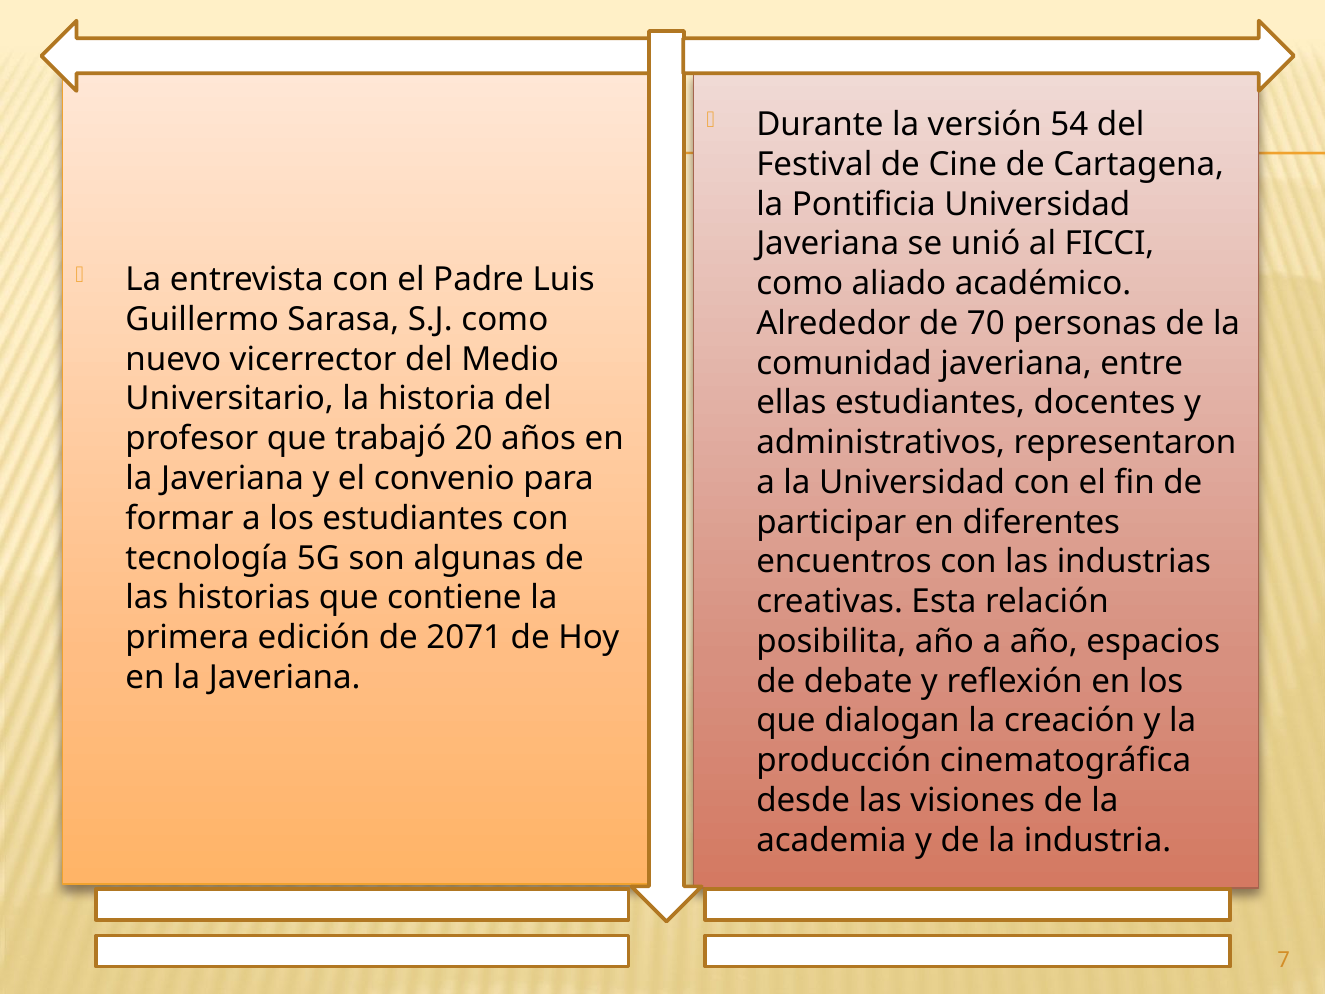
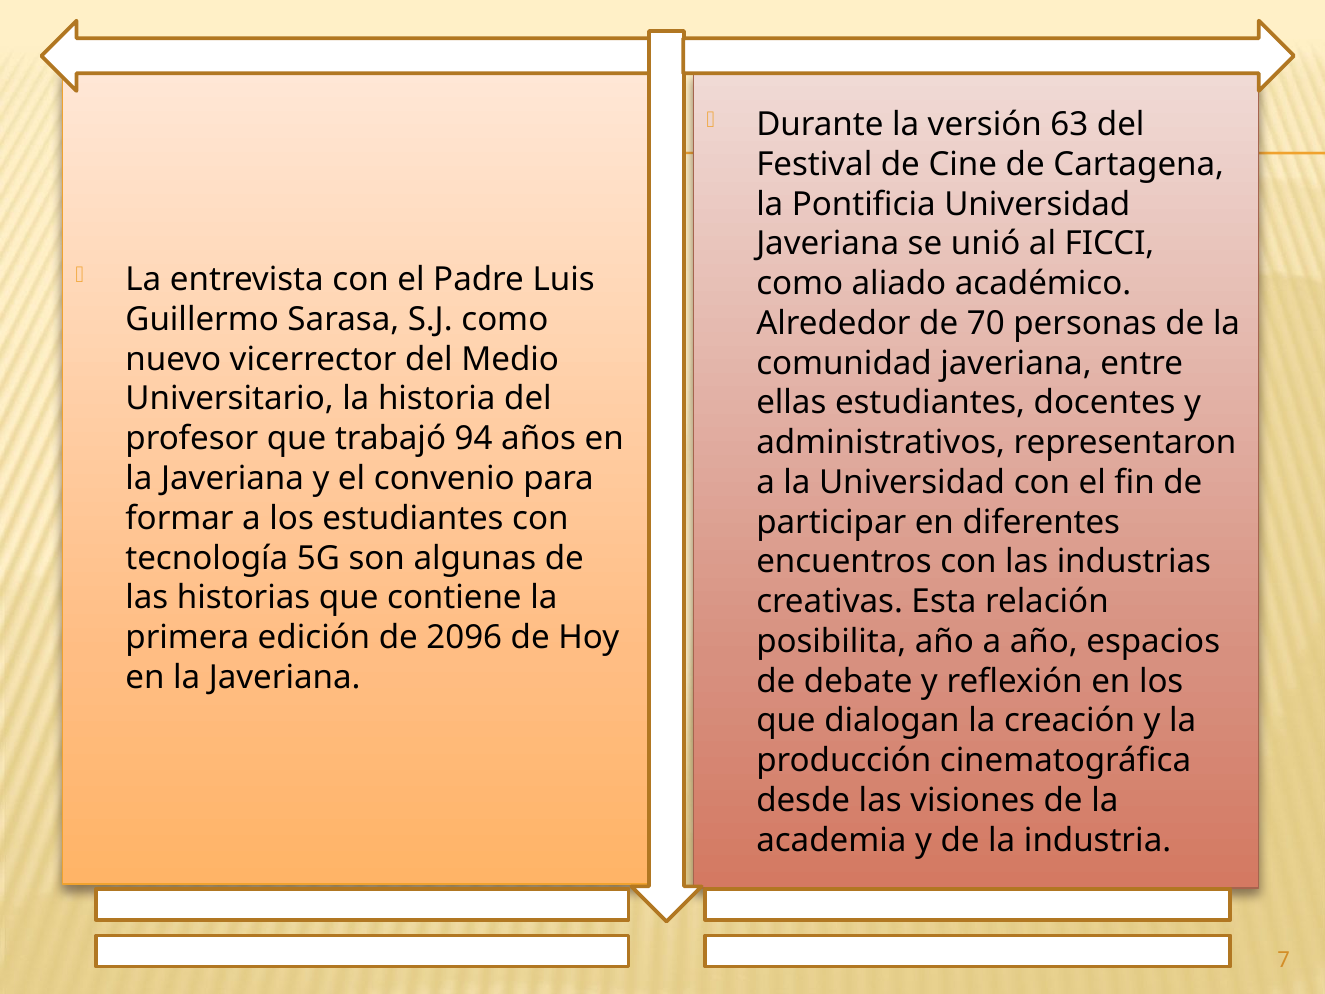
54: 54 -> 63 (1069, 125)
20: 20 -> 94 (474, 439)
2071: 2071 -> 2096 (464, 637)
